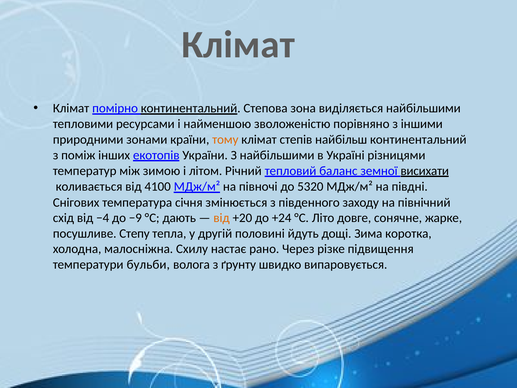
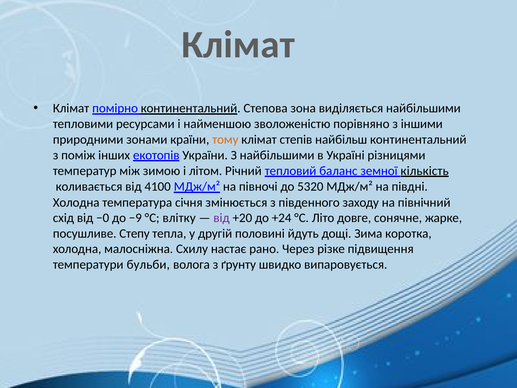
висихати: висихати -> кількість (425, 171)
Снігових: Снігових -> Холодна (76, 202)
−4: −4 -> −0 (103, 218)
дають: дають -> влітку (179, 218)
від colour: orange -> purple (222, 218)
